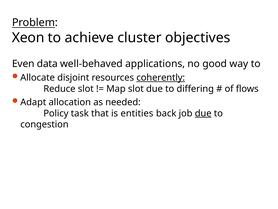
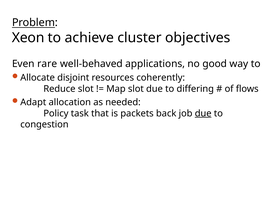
data: data -> rare (47, 64)
coherently underline: present -> none (161, 77)
entities: entities -> packets (137, 113)
